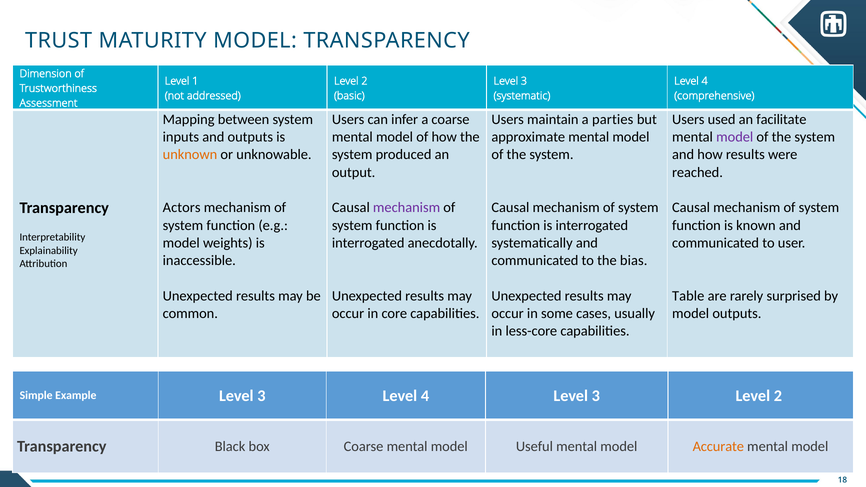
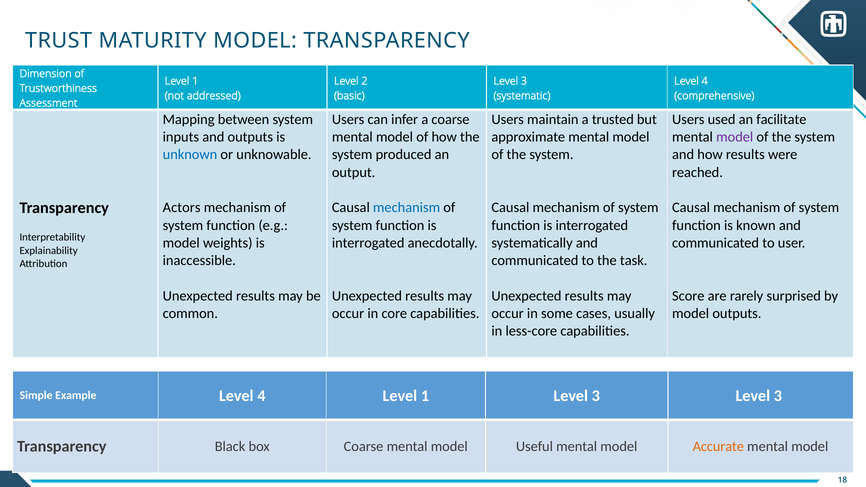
parties: parties -> trusted (613, 119)
unknown colour: orange -> blue (190, 155)
mechanism colour: purple -> blue (407, 208)
bias: bias -> task (634, 261)
Table: Table -> Score (688, 296)
Example Level 3: 3 -> 4 (261, 396)
4: 4 -> 1 (425, 396)
3 Level 2: 2 -> 3 (778, 396)
